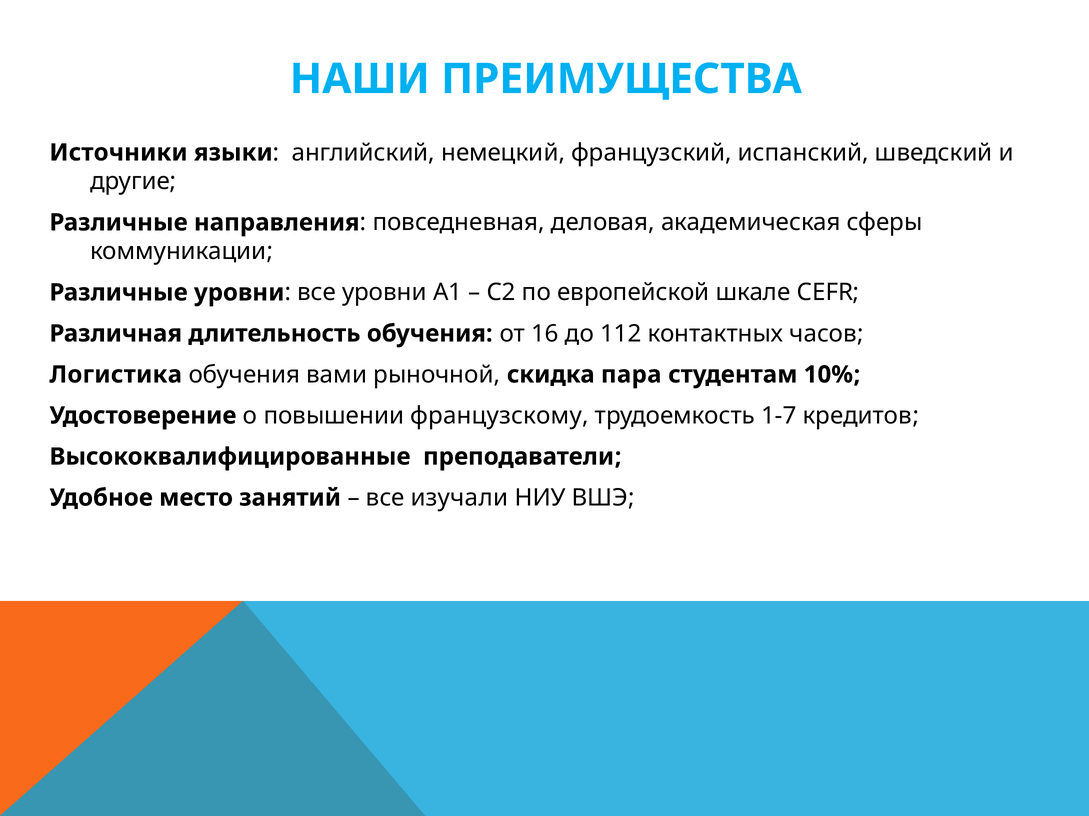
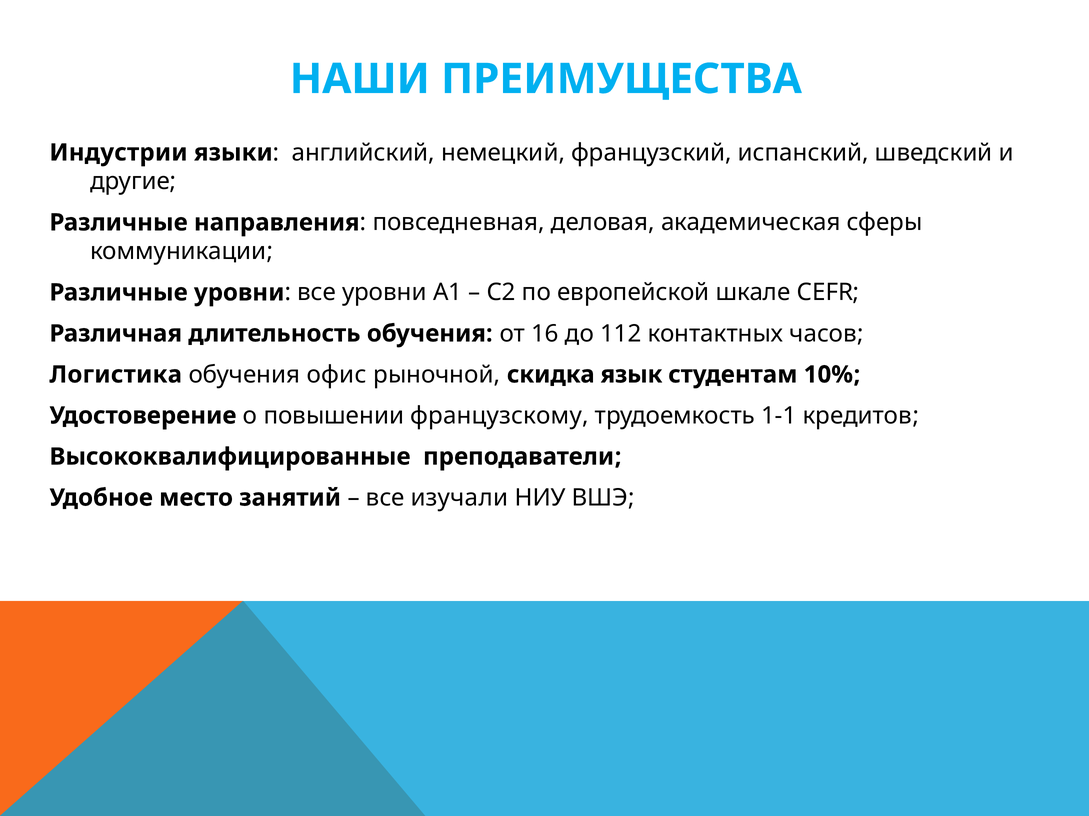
Источники: Источники -> Индустрии (119, 153)
вами: вами -> офис (337, 375)
пара: пара -> язык (631, 375)
1-7: 1-7 -> 1-1 (779, 416)
